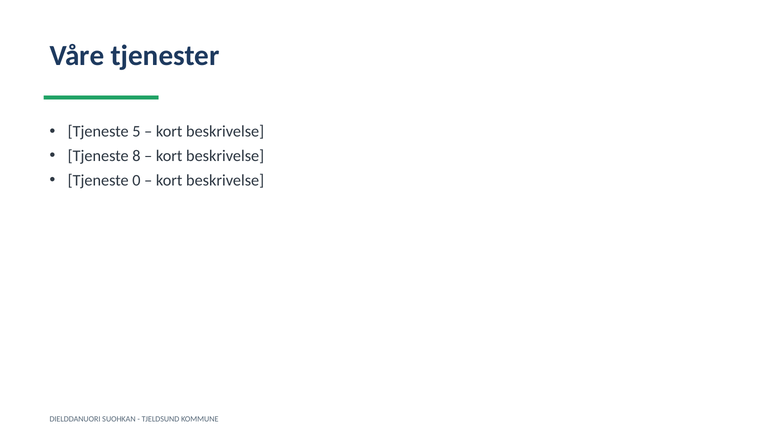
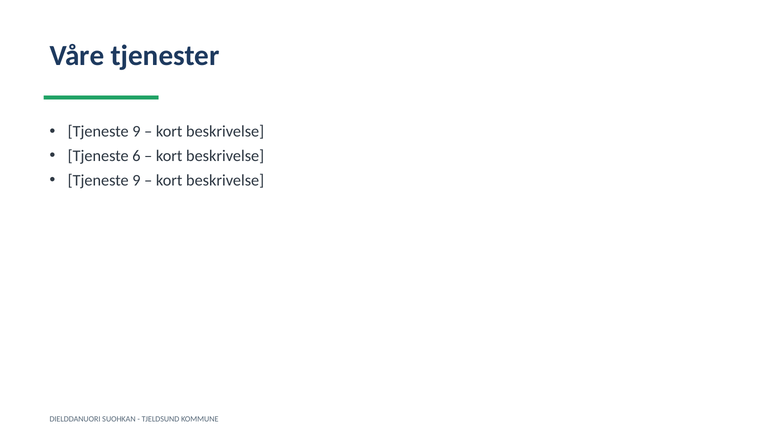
5: 5 -> 9 (136, 132)
8: 8 -> 6 (136, 156)
0: 0 -> 9 (136, 180)
